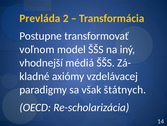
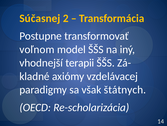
Prevláda: Prevláda -> Súčasnej (40, 18)
médiá: médiá -> terapii (80, 63)
